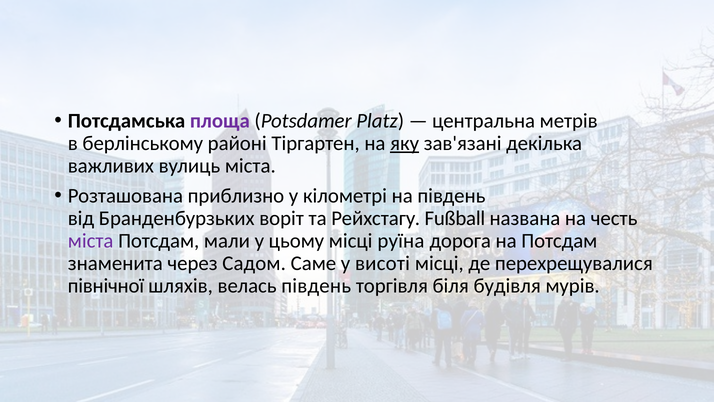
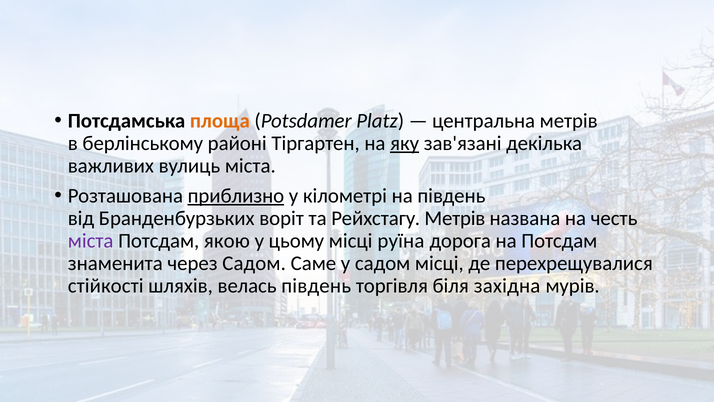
площа colour: purple -> orange (220, 121)
приблизно underline: none -> present (236, 196)
Рейхстагу Fußball: Fußball -> Метрів (455, 218)
мали: мали -> якою (227, 241)
у висоті: висоті -> садом (383, 263)
північної: північної -> стійкості (106, 286)
будівля: будівля -> західна (507, 286)
